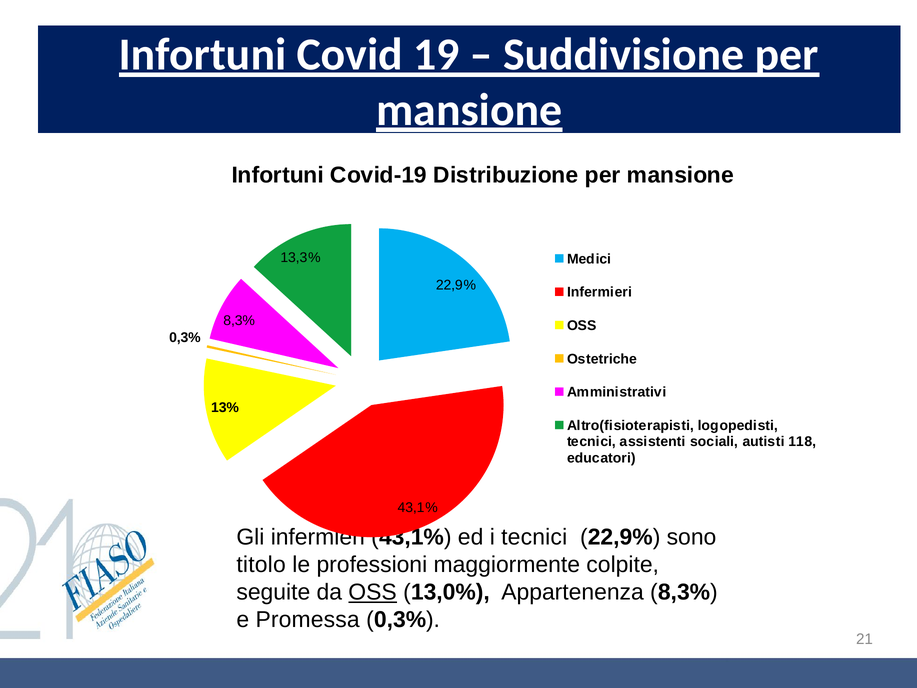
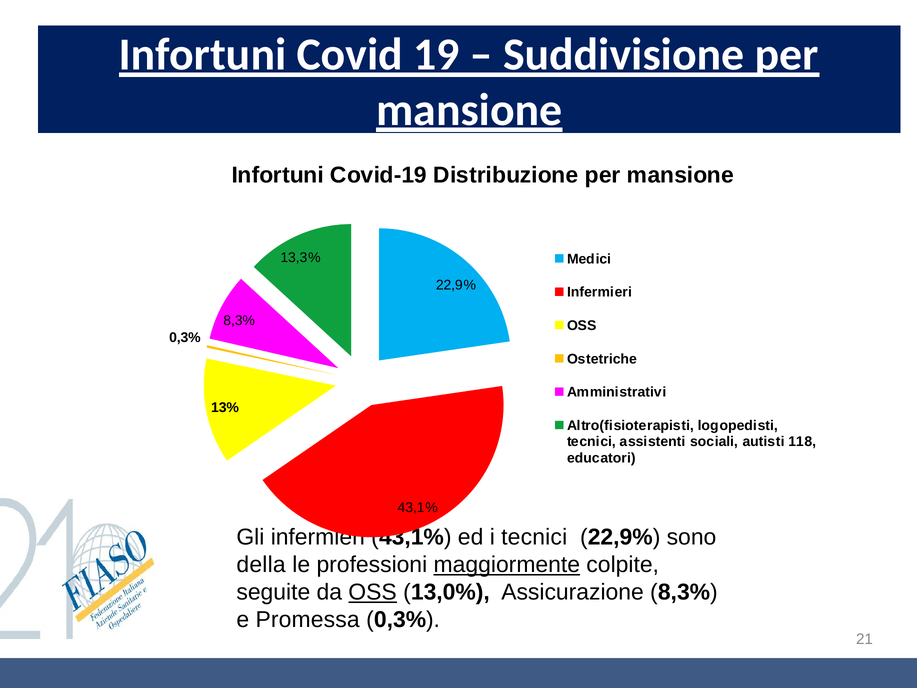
titolo: titolo -> della (261, 565)
maggiormente underline: none -> present (507, 565)
Appartenenza: Appartenenza -> Assicurazione (573, 592)
